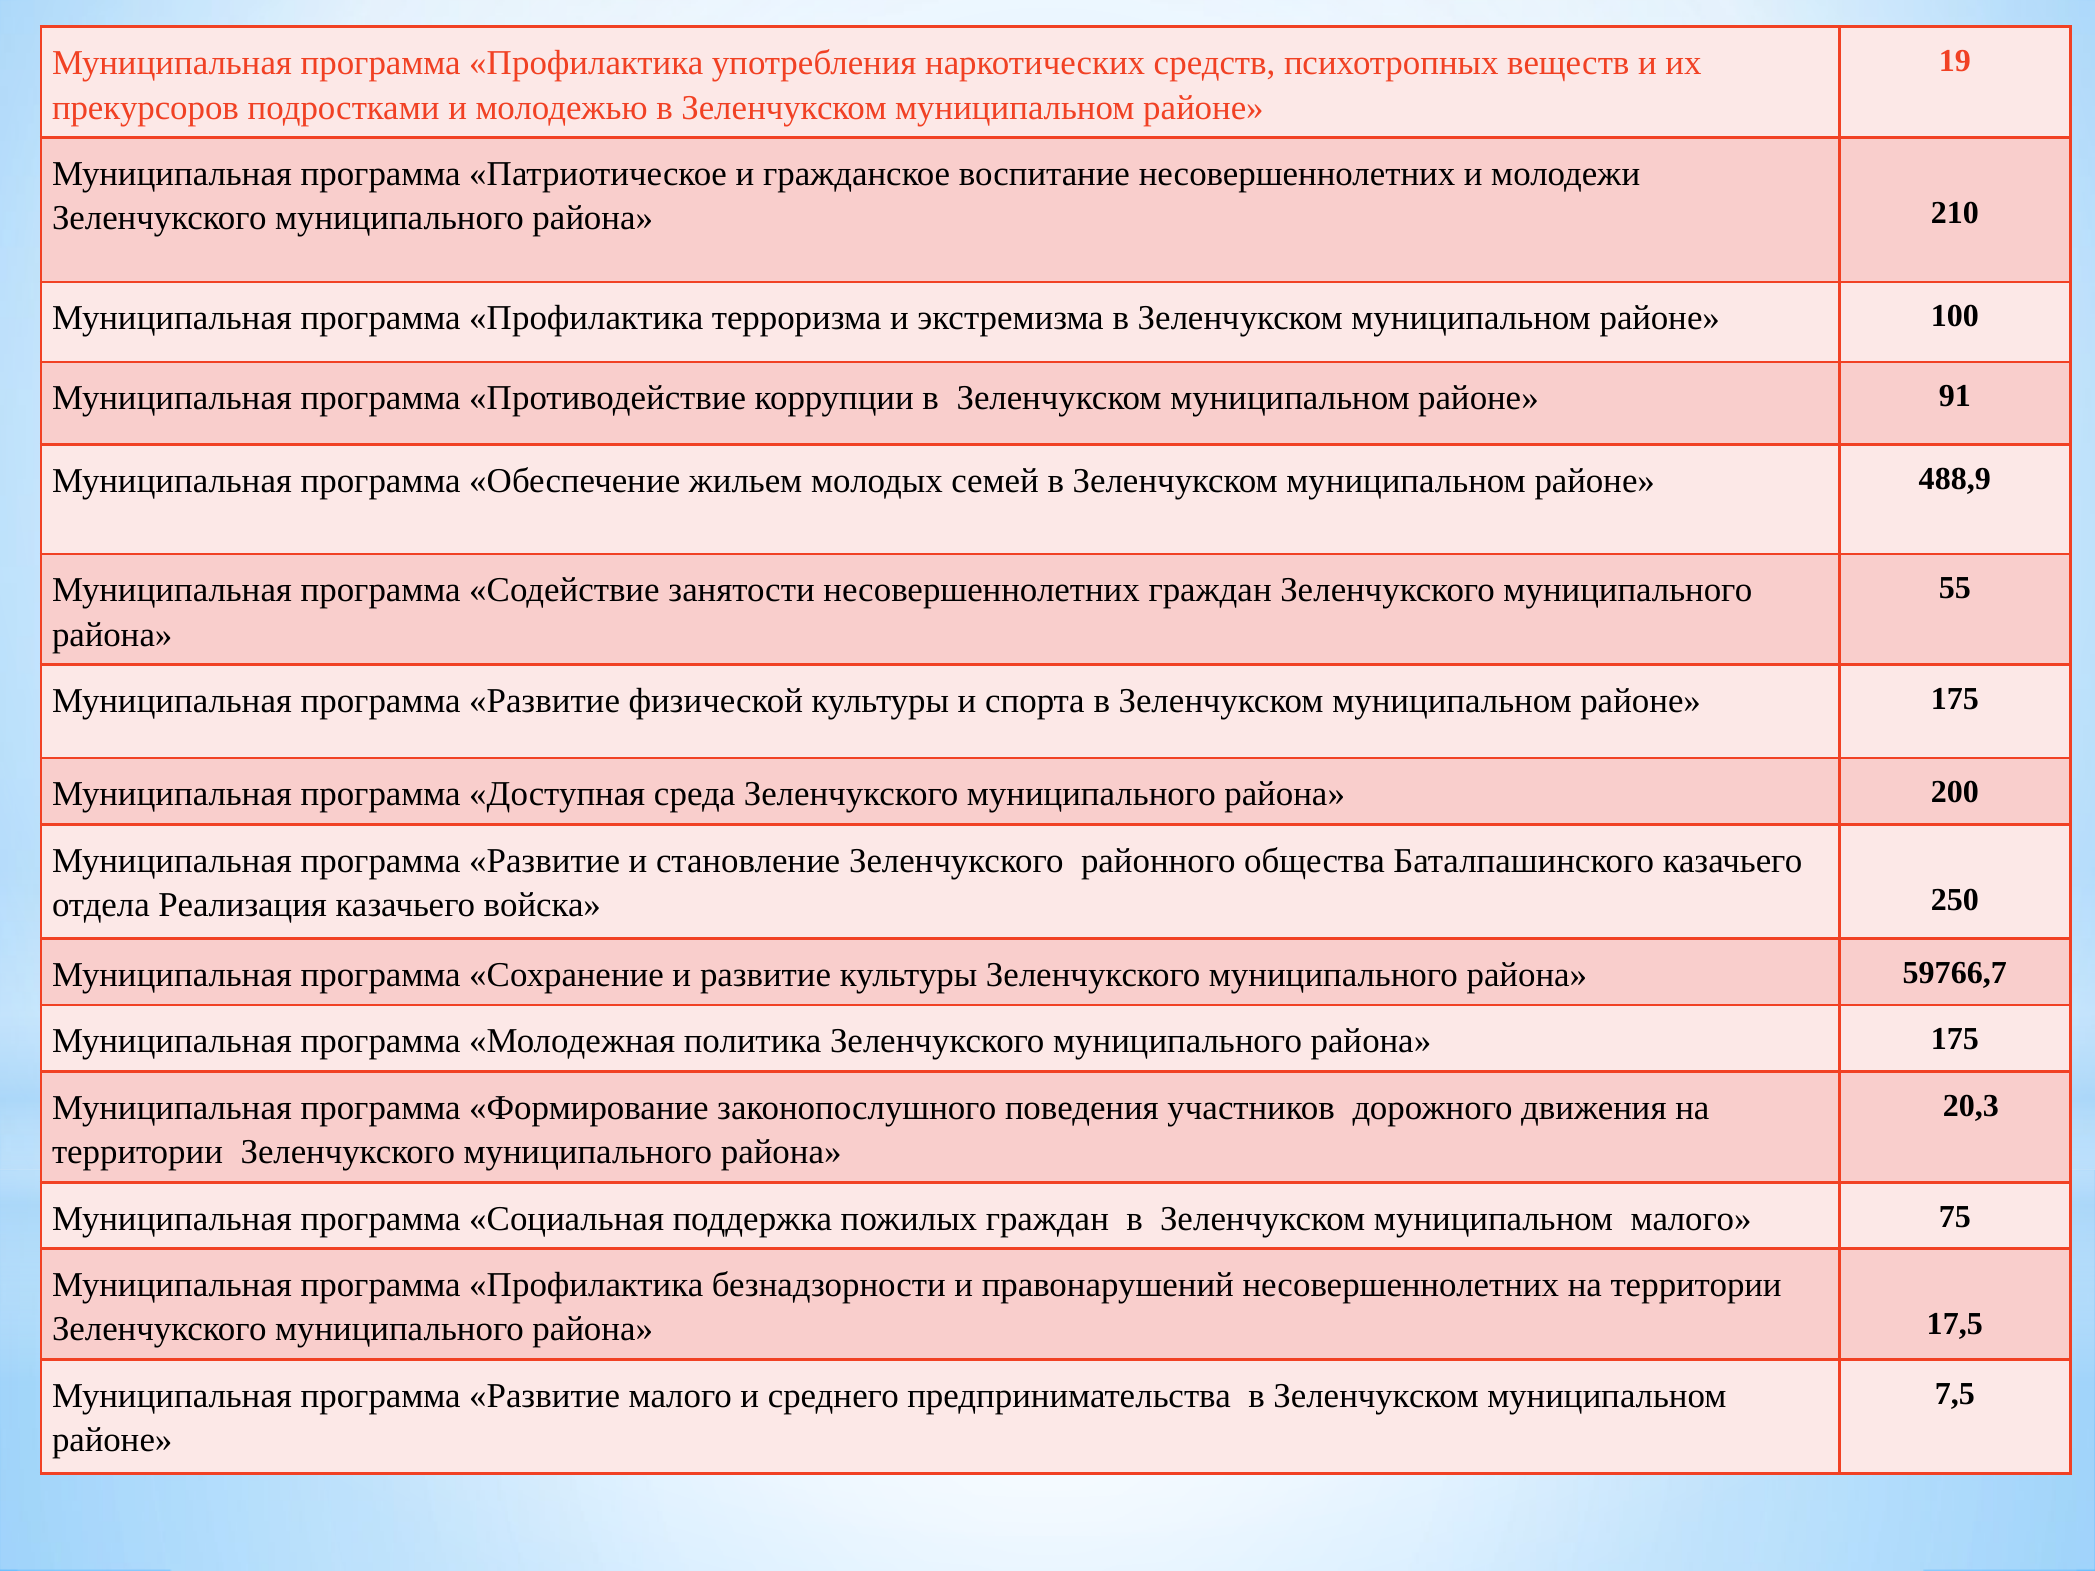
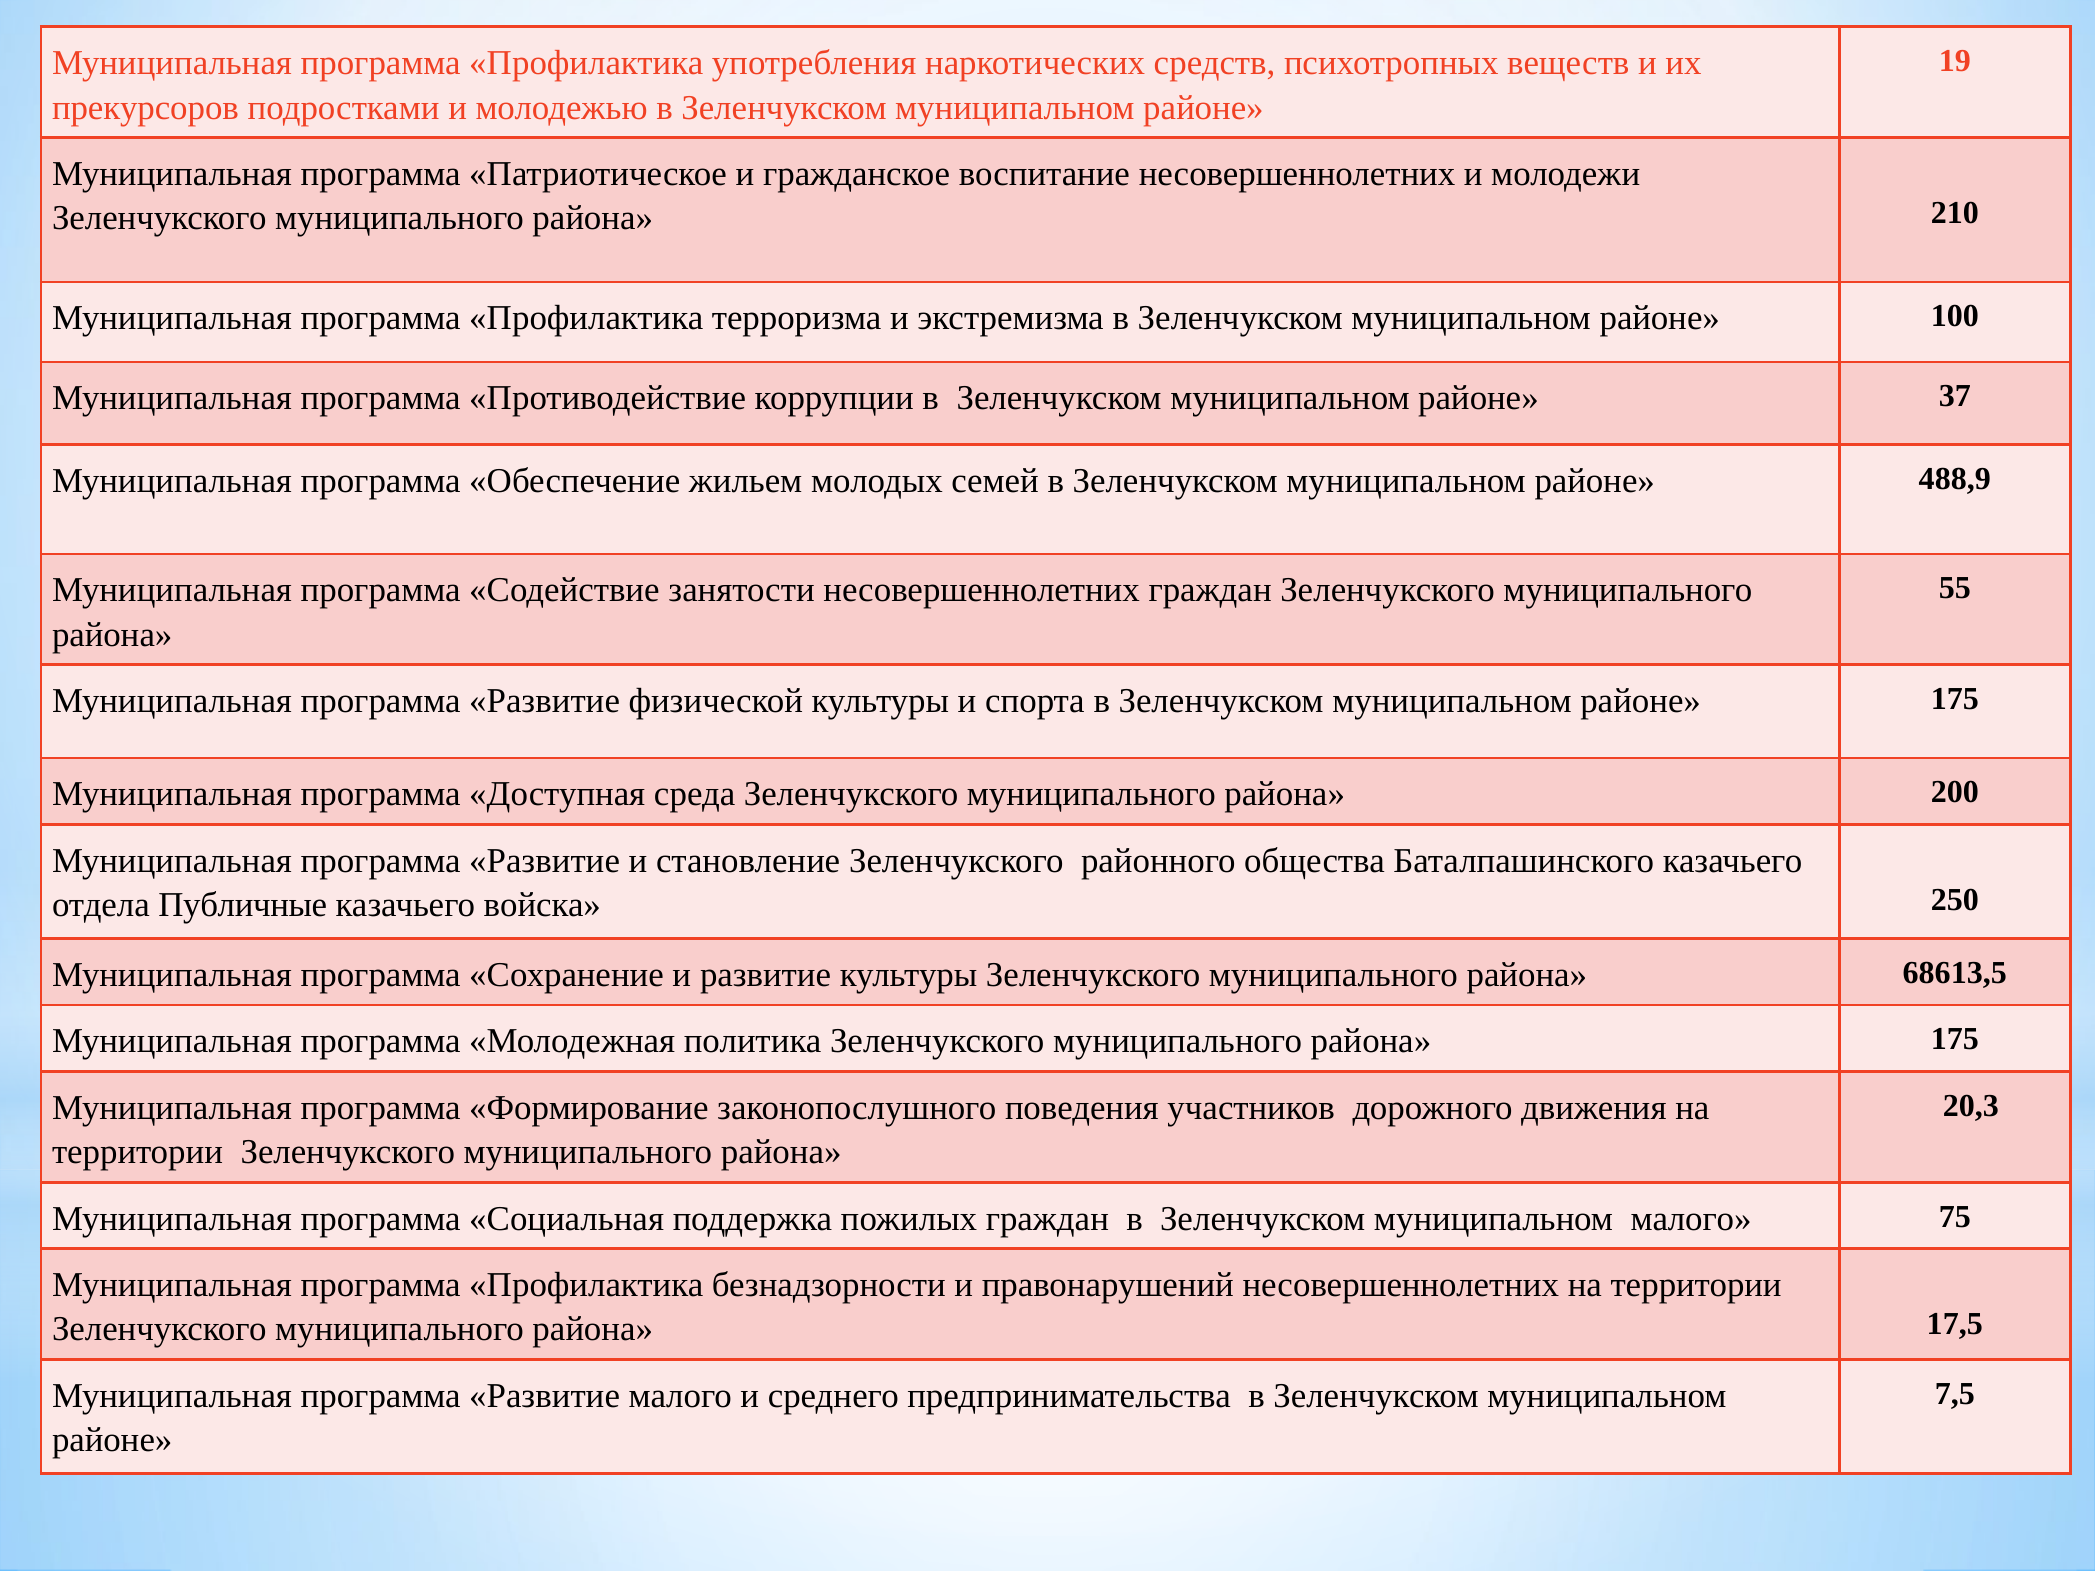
91: 91 -> 37 (1955, 396)
Реализация: Реализация -> Публичные (243, 906)
59766,7: 59766,7 -> 68613,5 (1955, 973)
